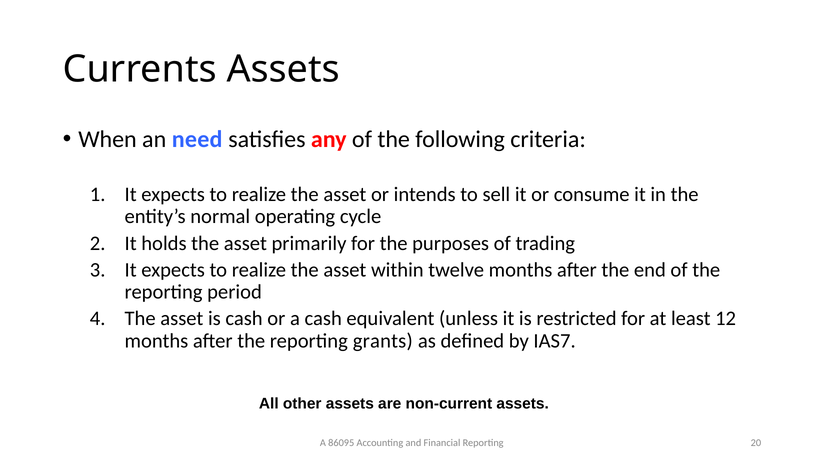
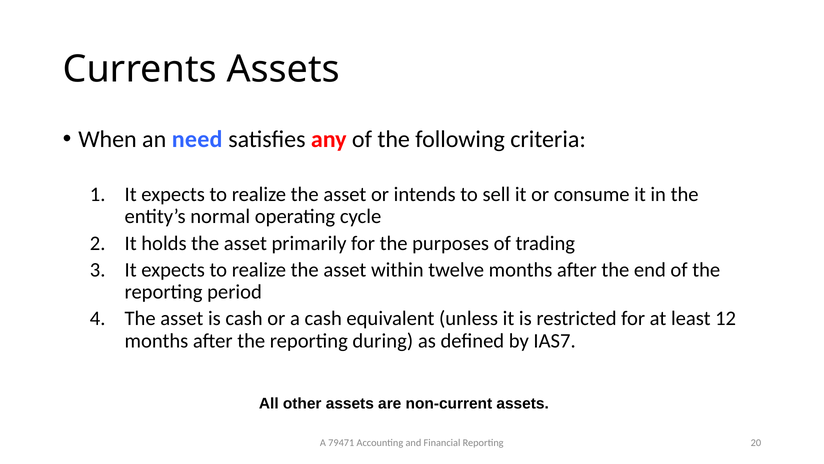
grants: grants -> during (383, 340)
86095: 86095 -> 79471 (341, 443)
